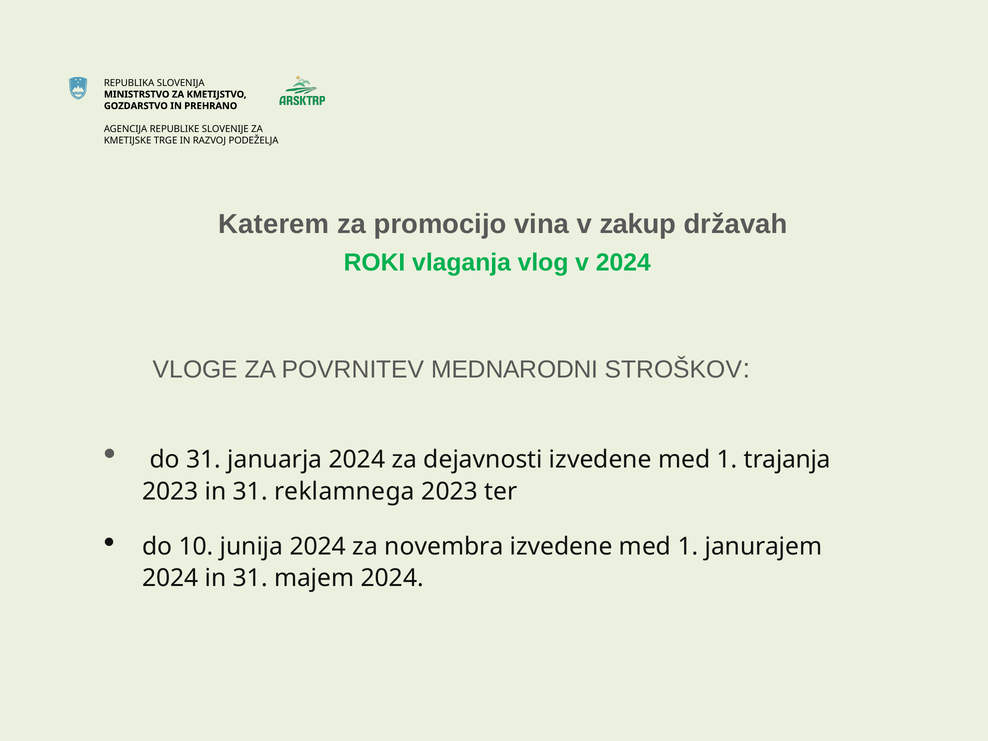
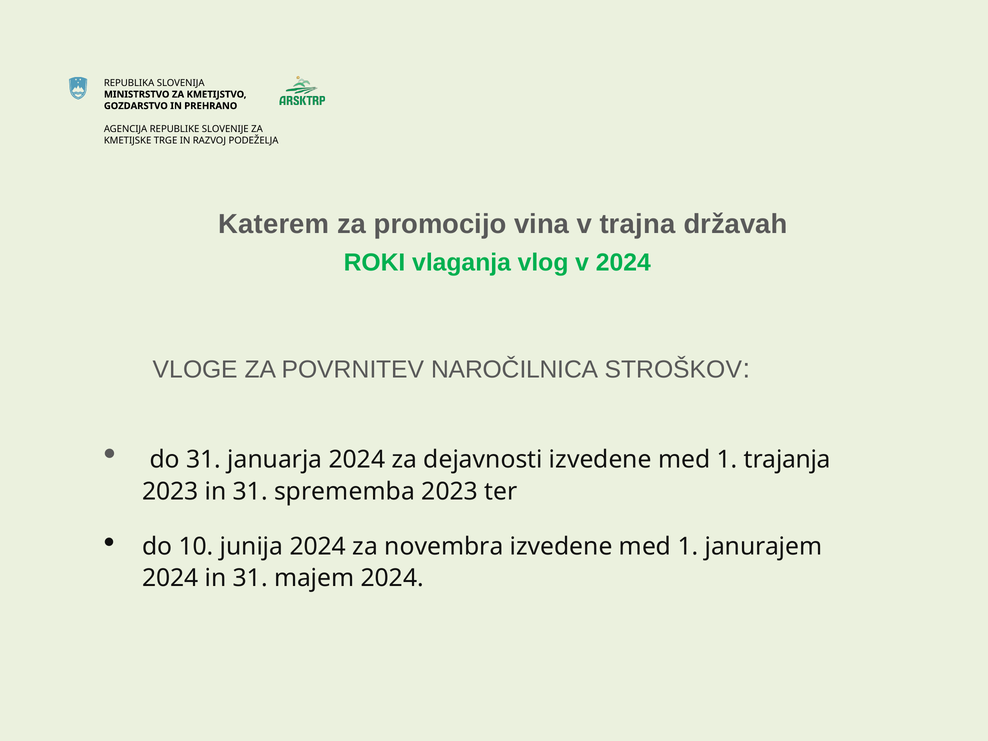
zakup: zakup -> trajna (638, 224)
MEDNARODNI: MEDNARODNI -> NAROČILNICA (515, 369)
reklamnega: reklamnega -> sprememba (344, 492)
